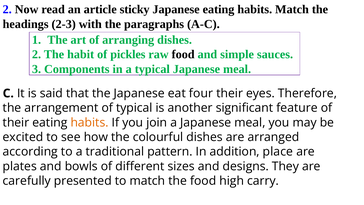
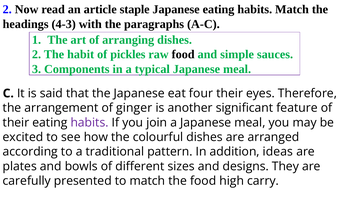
sticky: sticky -> staple (135, 9)
2-3: 2-3 -> 4-3 (64, 24)
of typical: typical -> ginger (134, 108)
habits colour: orange -> purple (90, 122)
place: place -> ideas (278, 151)
